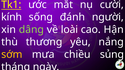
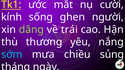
đánh: đánh -> ghen (72, 17)
loài: loài -> trái (69, 30)
sớm colour: yellow -> light blue (12, 55)
